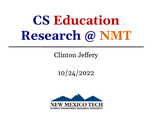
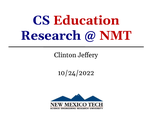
NMT colour: orange -> red (115, 35)
